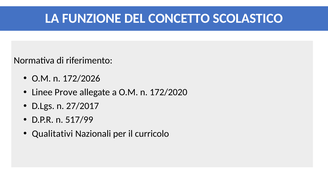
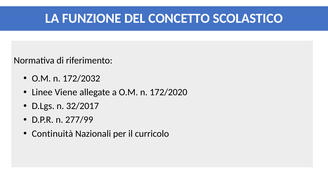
172/2026: 172/2026 -> 172/2032 (81, 78)
Prove: Prove -> Viene (66, 92)
27/2017: 27/2017 -> 32/2017 (83, 106)
517/99: 517/99 -> 277/99 (79, 119)
Qualitativi: Qualitativi -> Continuità (52, 133)
